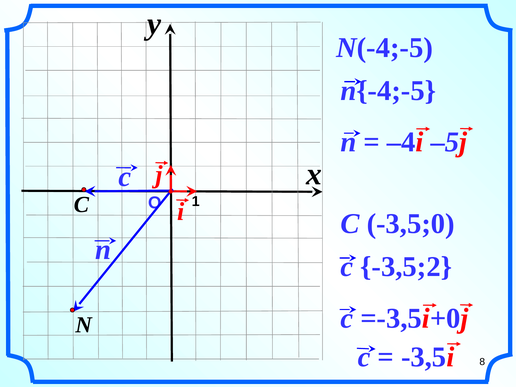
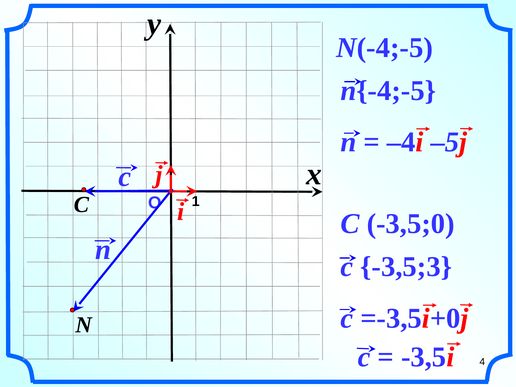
-3,5;2: -3,5;2 -> -3,5;3 (406, 267)
8: 8 -> 4 (482, 362)
